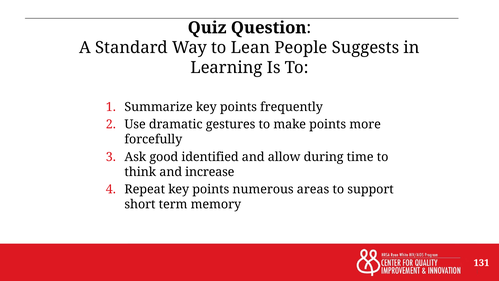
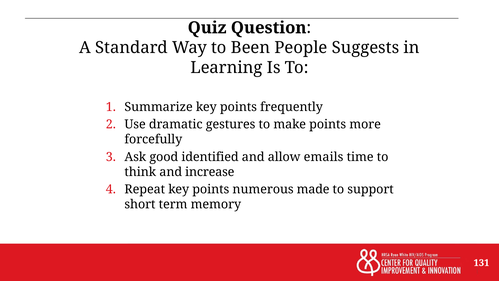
Lean: Lean -> Been (251, 48)
during: during -> emails (324, 157)
areas: areas -> made (313, 189)
